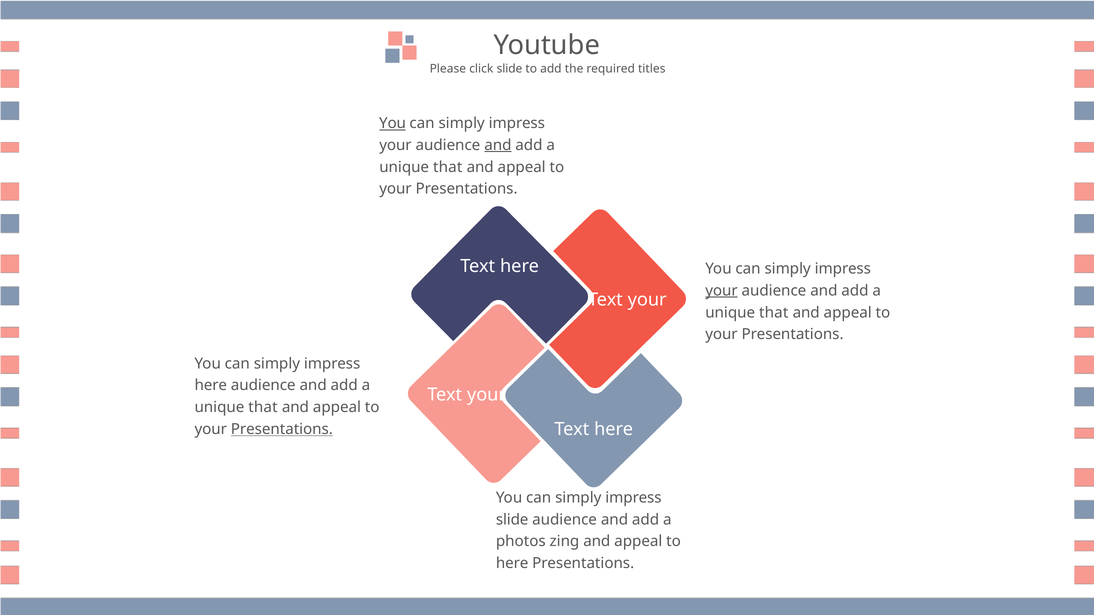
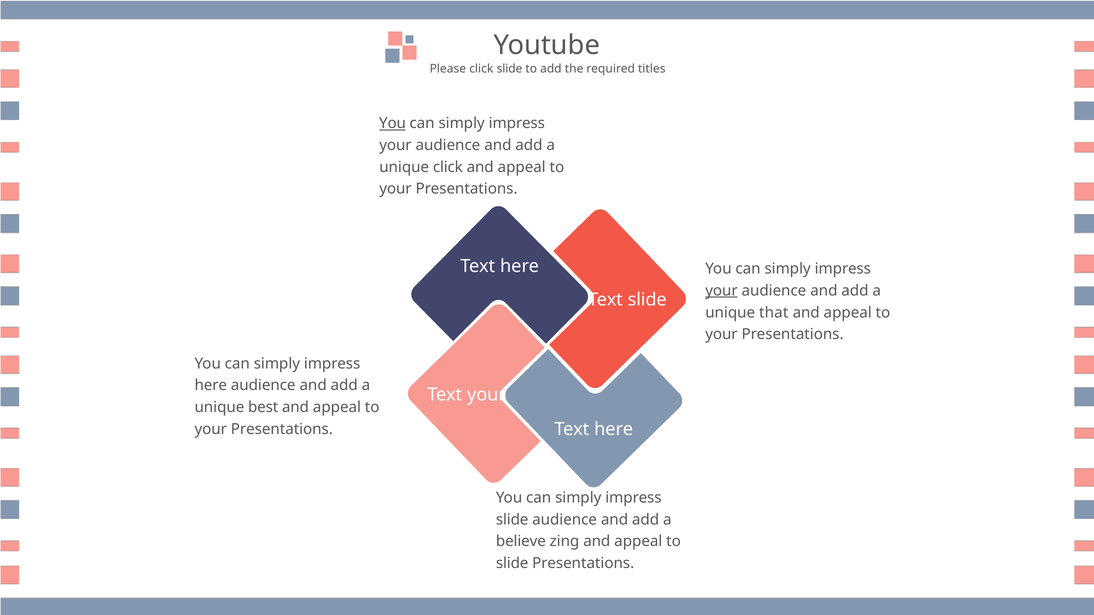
and underline: present -> none (498, 145)
that: that -> click (448, 167)
your: your -> slide (647, 300)
that: that -> best (263, 408)
Presentations underline: present -> none (282, 429)
photos: photos -> believe (521, 542)
here: here -> slide (512, 564)
